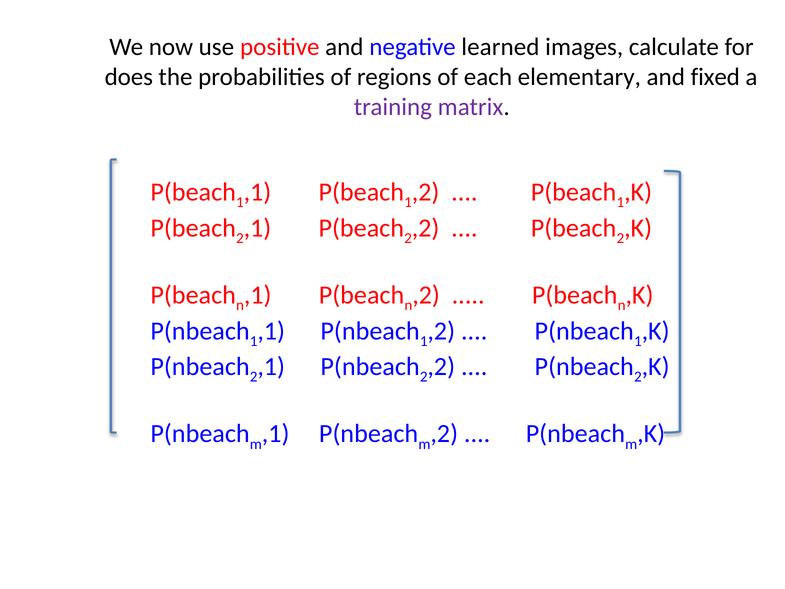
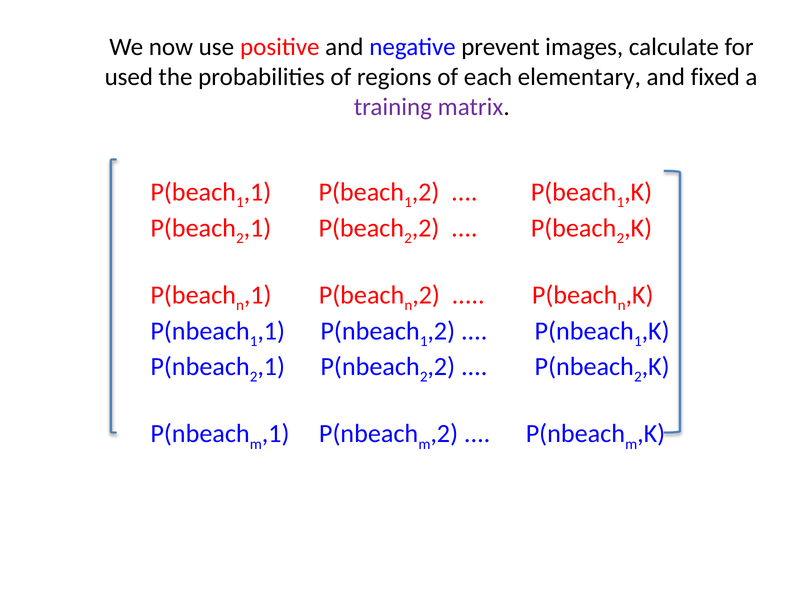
learned: learned -> prevent (501, 47)
does: does -> used (129, 77)
